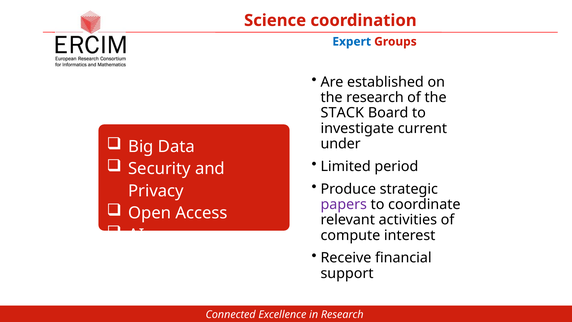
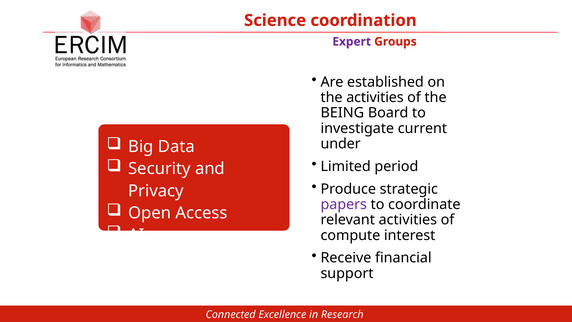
Expert colour: blue -> purple (352, 42)
the research: research -> activities (375, 97)
STACK: STACK -> BEING (342, 113)
